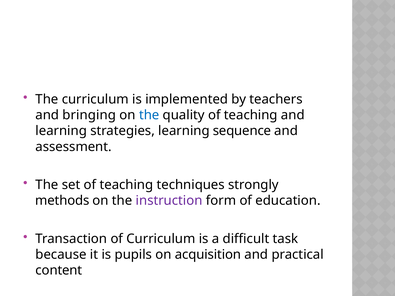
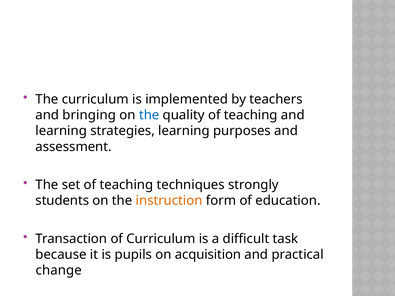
sequence: sequence -> purposes (242, 131)
methods: methods -> students (62, 201)
instruction colour: purple -> orange (169, 201)
content: content -> change (59, 271)
